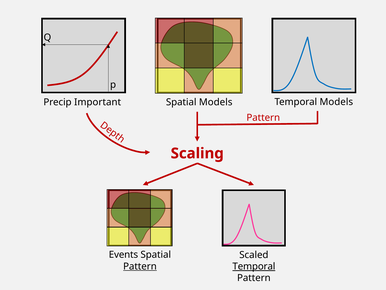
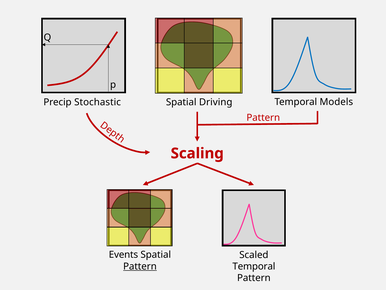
Important: Important -> Stochastic (98, 102)
Spatial Models: Models -> Driving (216, 102)
Temporal underline: present -> none (254, 266)
